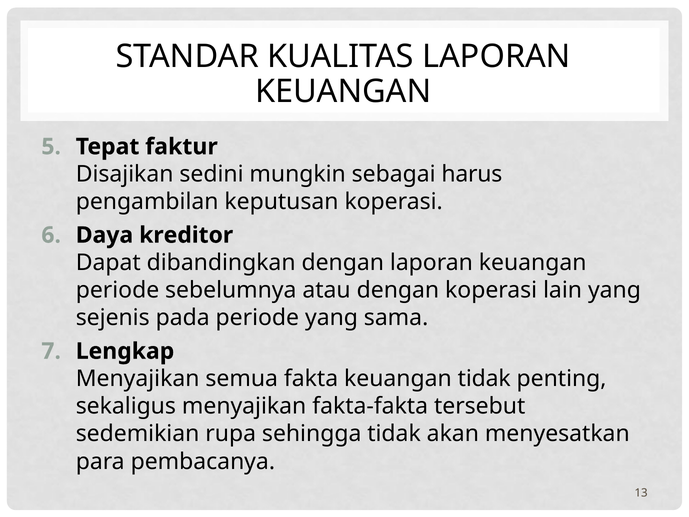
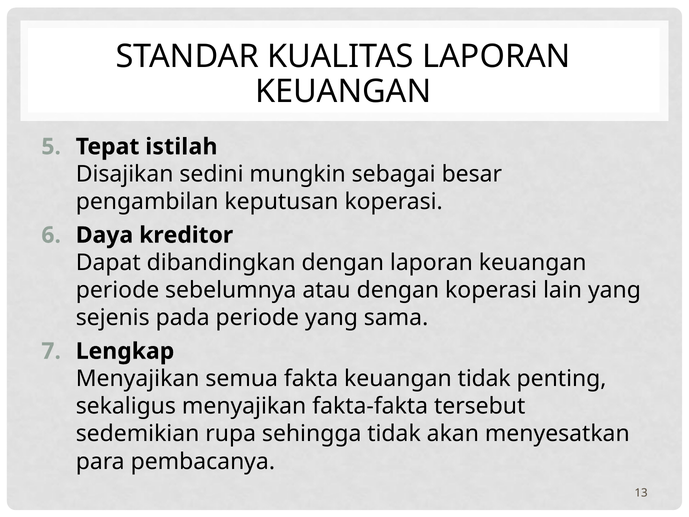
faktur: faktur -> istilah (181, 147)
harus: harus -> besar (472, 174)
